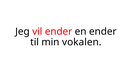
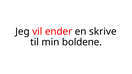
en ender: ender -> skrive (103, 32)
vokalen: vokalen -> boldene (82, 42)
